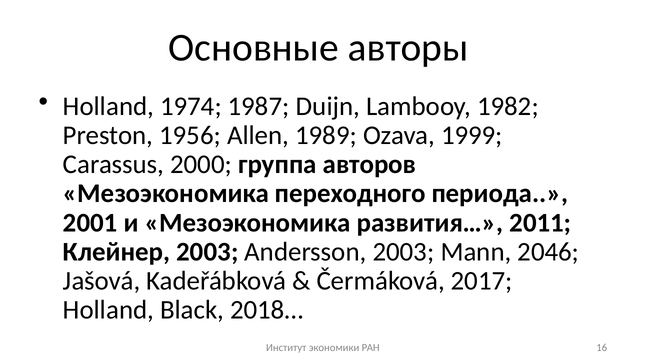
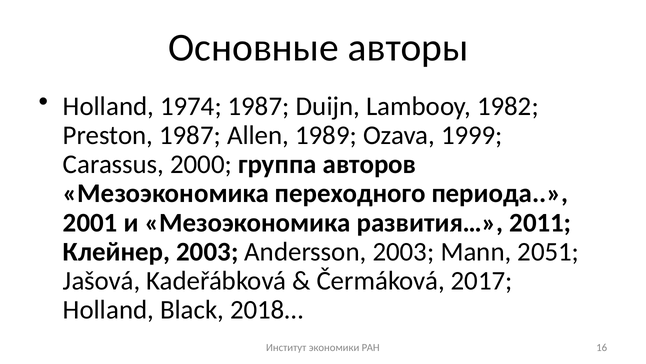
Preston 1956: 1956 -> 1987 (190, 135)
2046: 2046 -> 2051 (548, 251)
